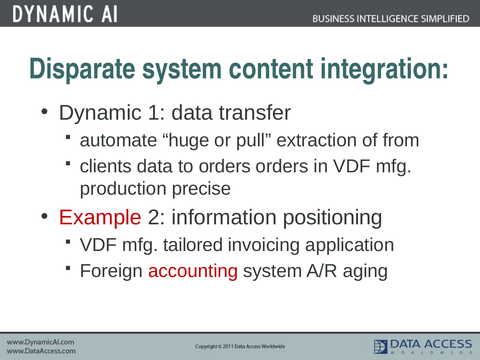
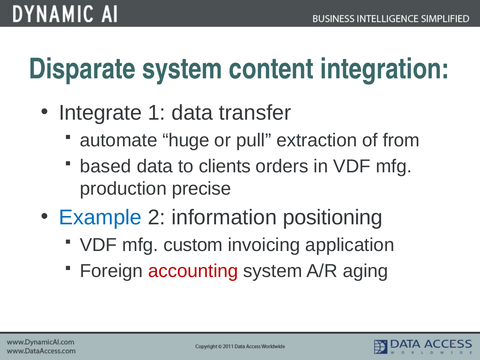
Dynamic: Dynamic -> Integrate (100, 113)
clients: clients -> based (106, 166)
to orders: orders -> clients (225, 166)
Example colour: red -> blue (100, 217)
tailored: tailored -> custom (193, 245)
